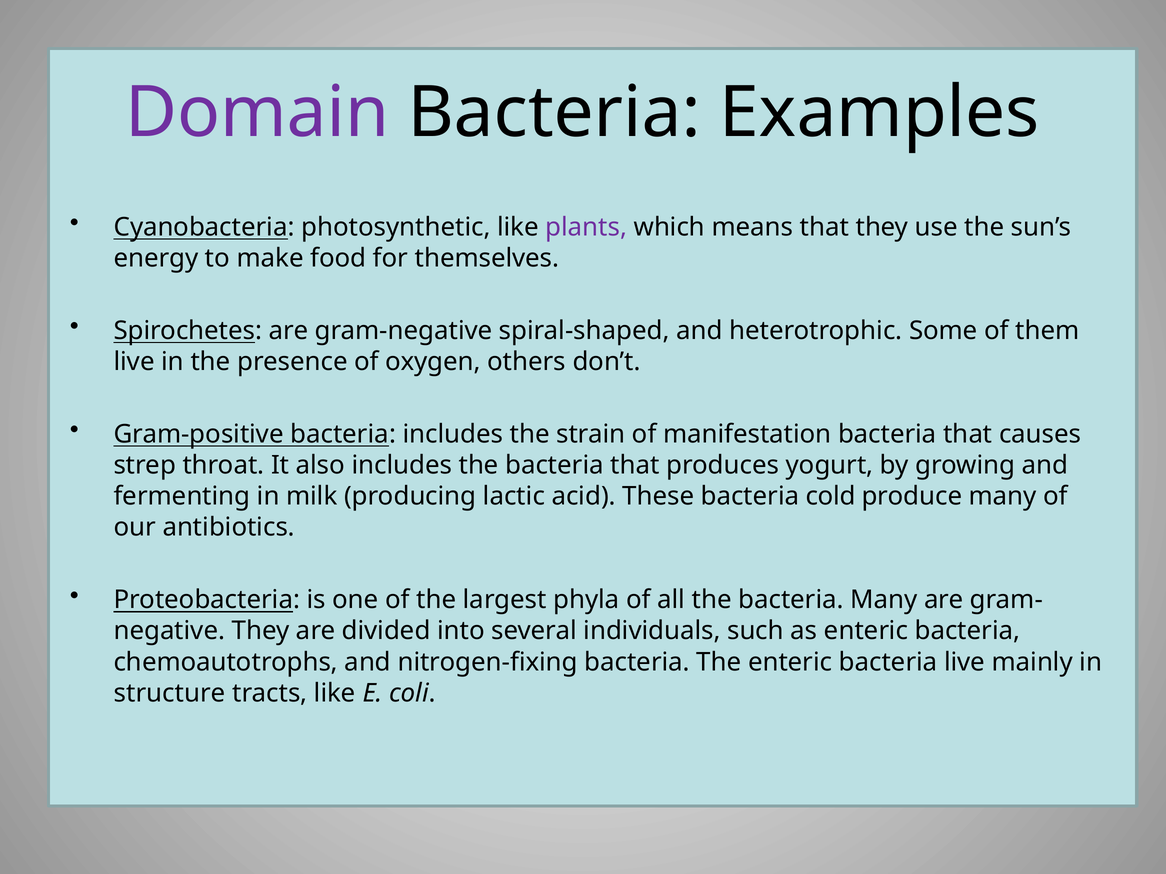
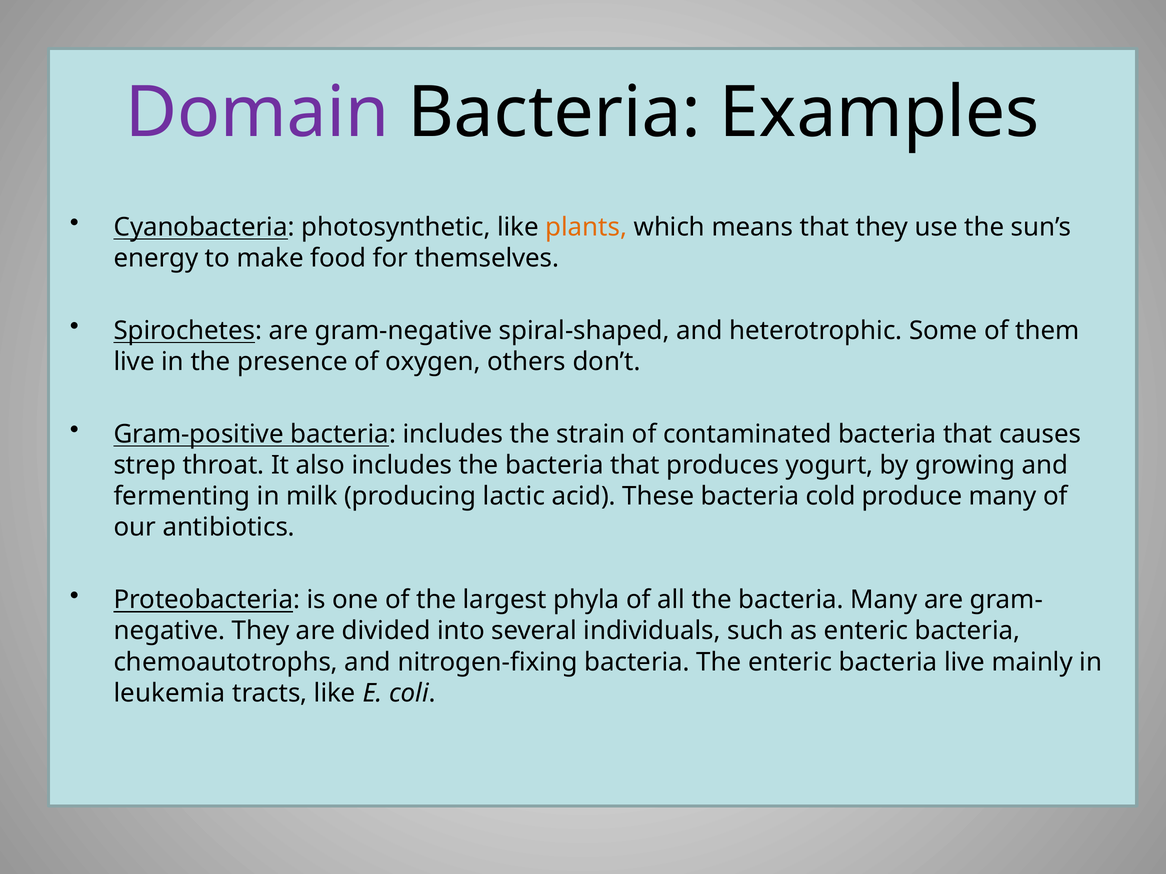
plants colour: purple -> orange (586, 227)
manifestation: manifestation -> contaminated (747, 434)
structure: structure -> leukemia (170, 693)
